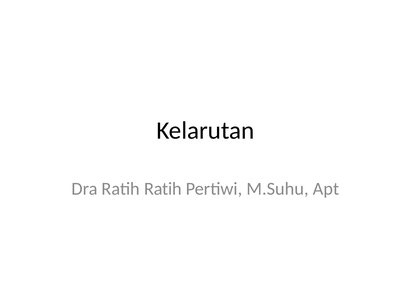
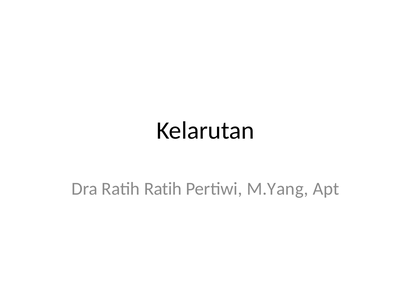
M.Suhu: M.Suhu -> M.Yang (278, 189)
